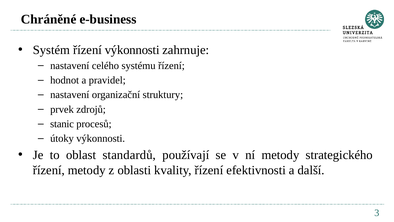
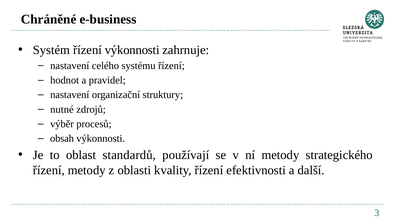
prvek: prvek -> nutné (62, 109)
stanic: stanic -> výběr (62, 124)
útoky: útoky -> obsah (62, 138)
